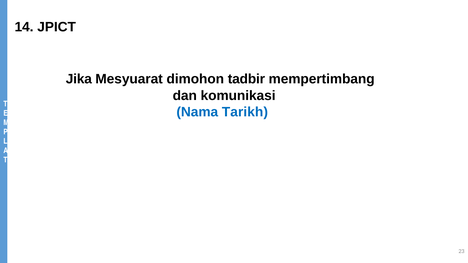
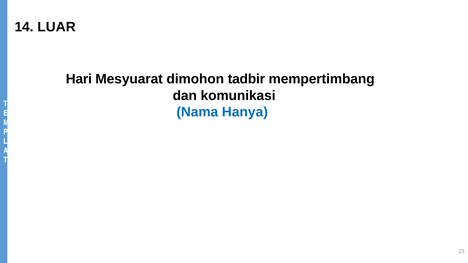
JPICT: JPICT -> LUAR (57, 27)
Jika: Jika -> Hari (79, 79)
Tarikh: Tarikh -> Hanya (245, 112)
